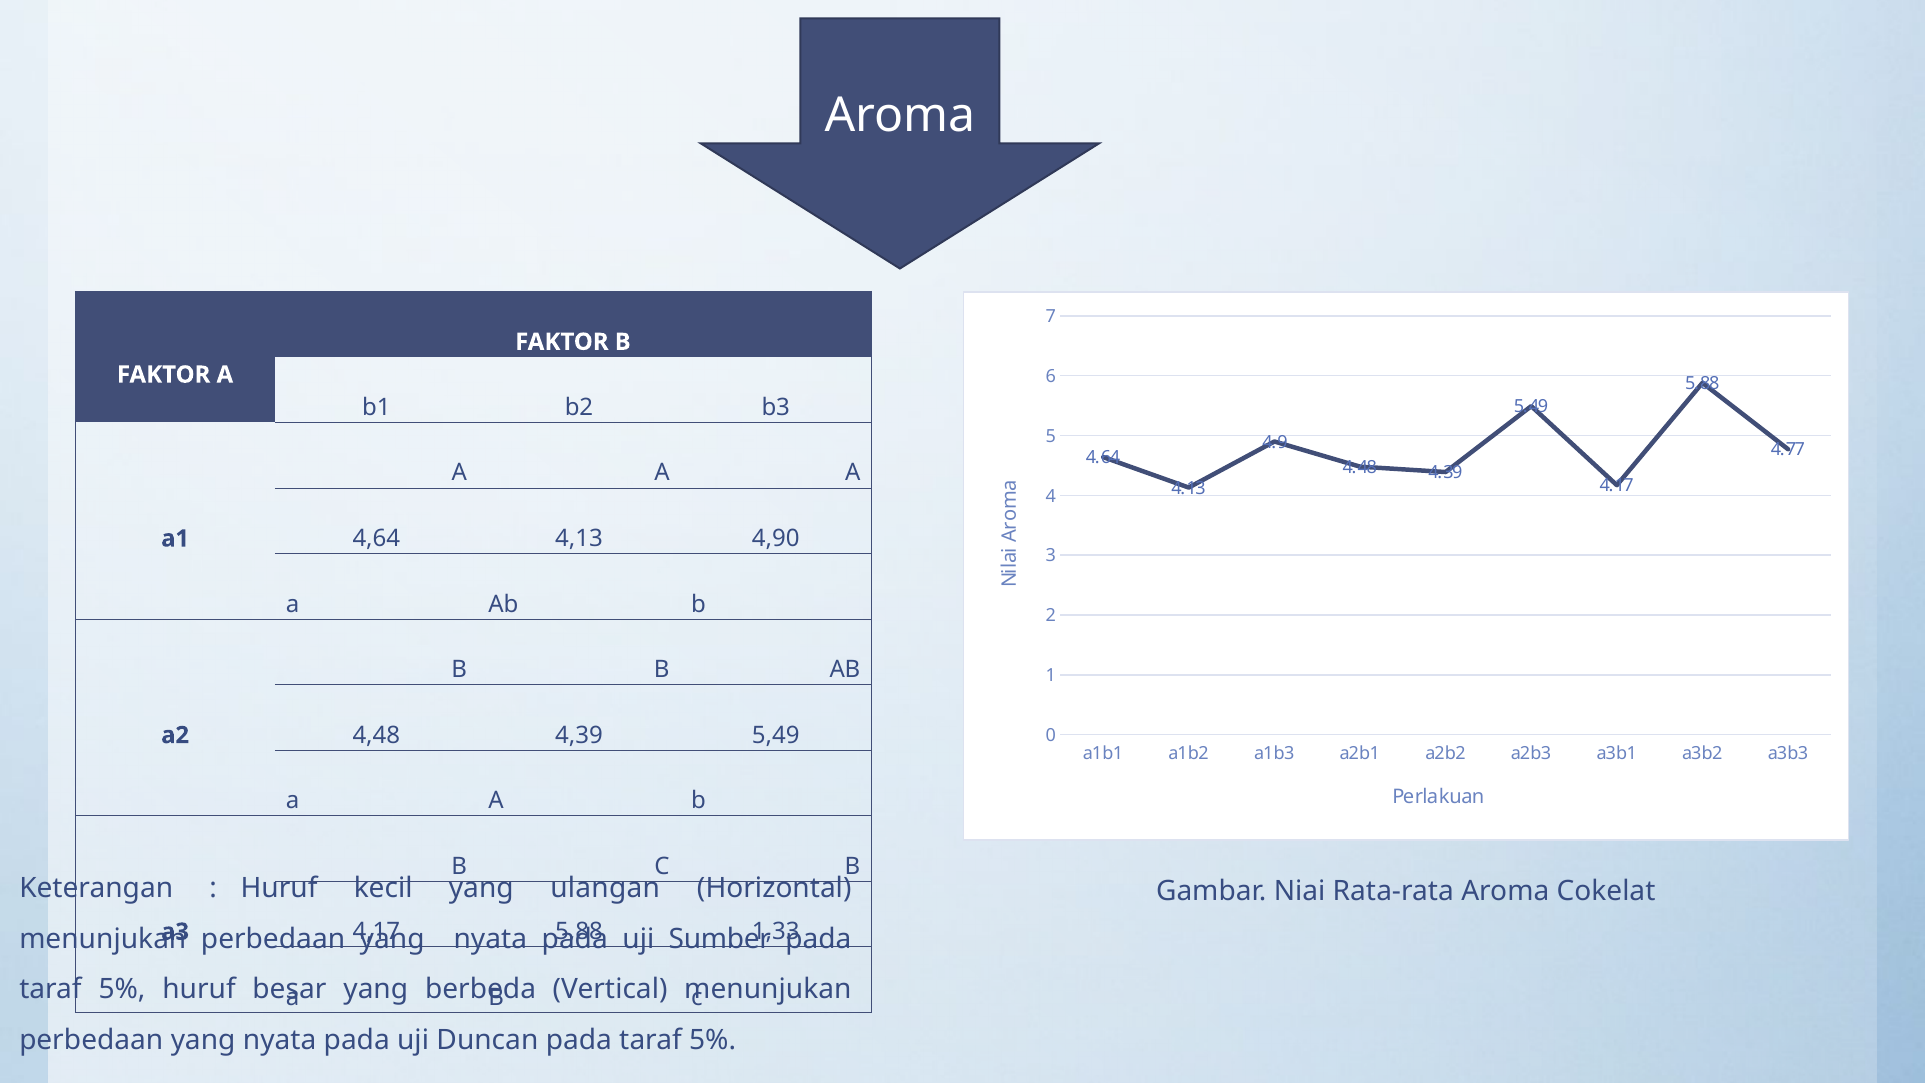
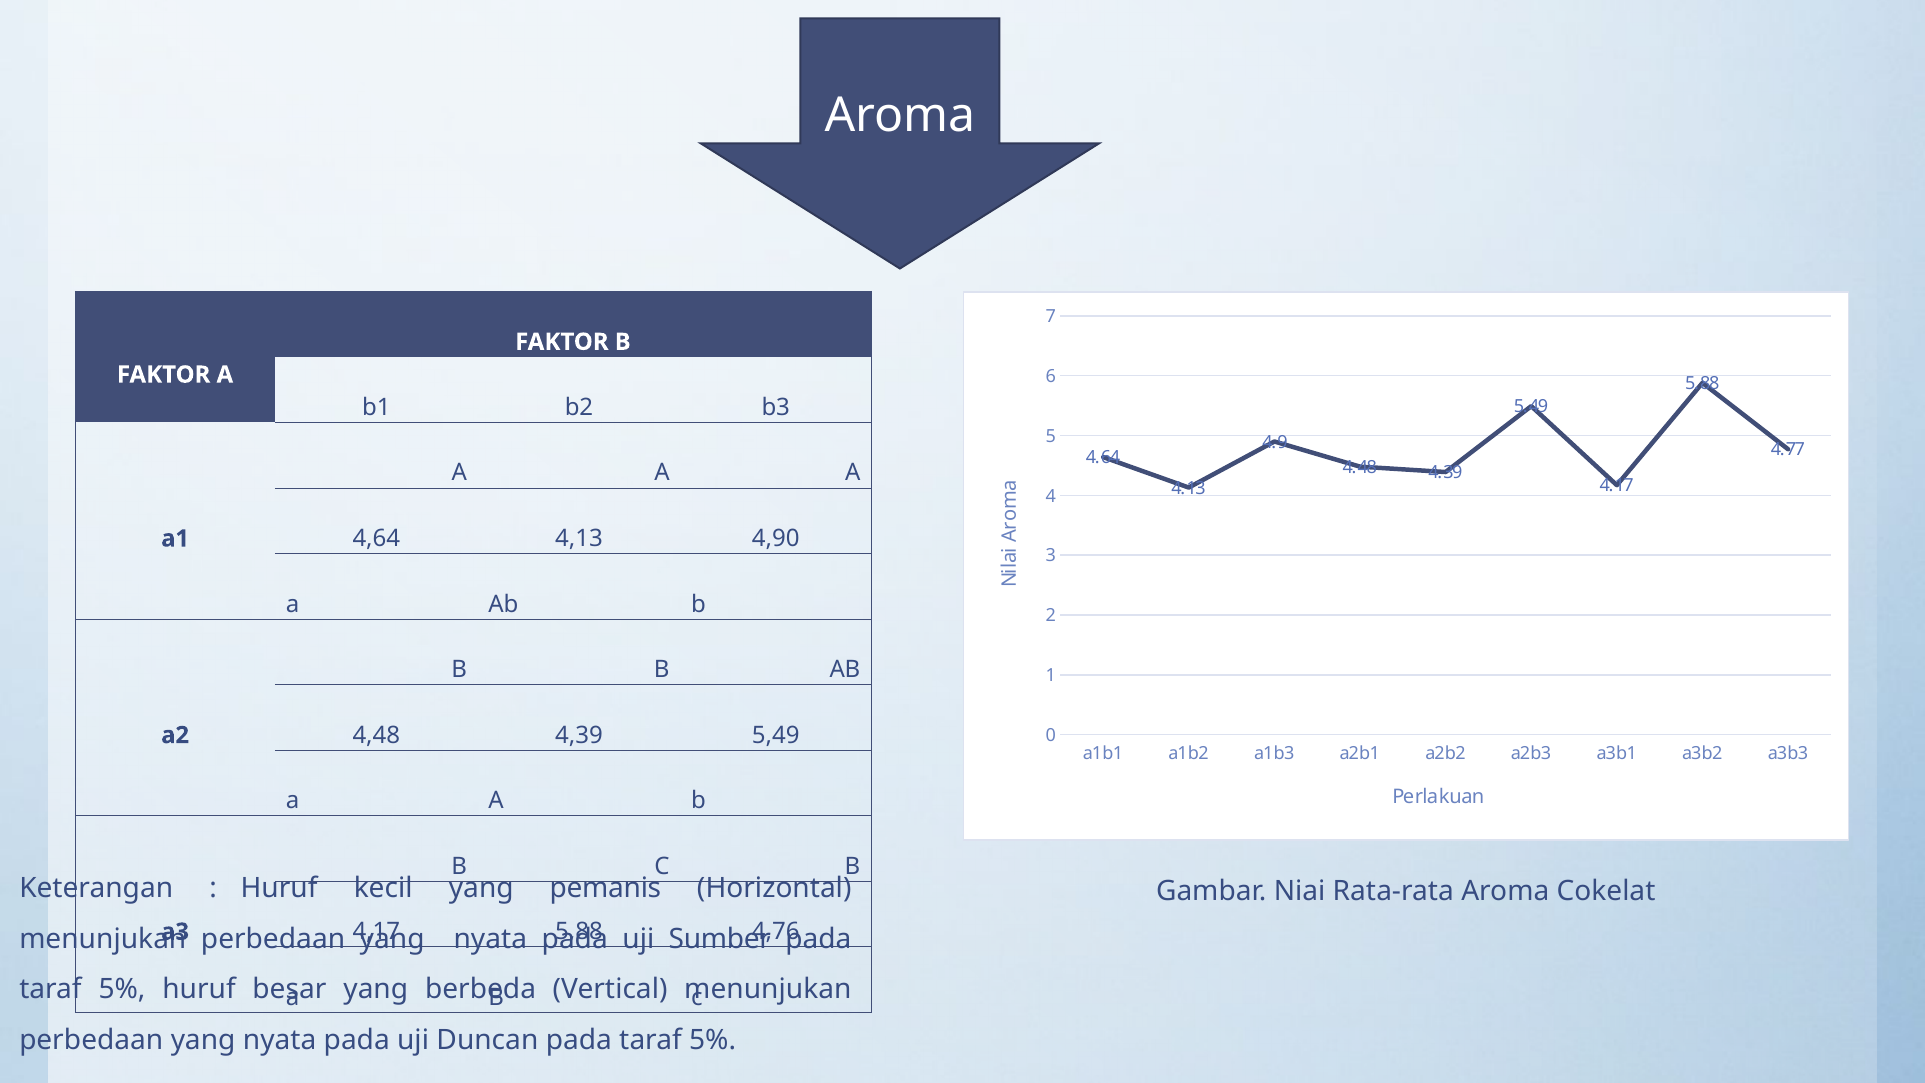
ulangan: ulangan -> pemanis (605, 888)
1,33: 1,33 -> 4,76 (776, 932)
